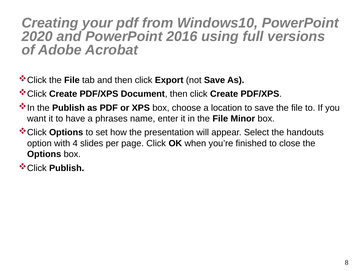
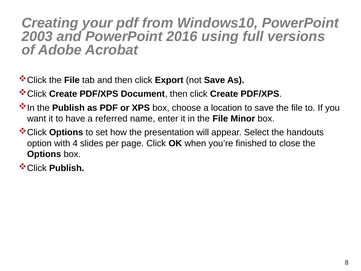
2020: 2020 -> 2003 (37, 36)
phrases: phrases -> referred (111, 119)
